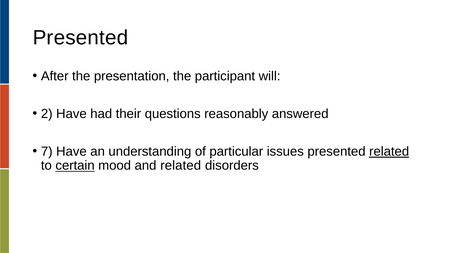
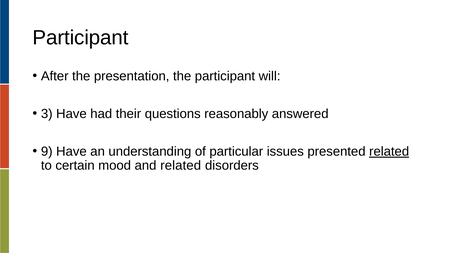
Presented: Presented -> Participant (81, 38)
2: 2 -> 3 (47, 114)
7: 7 -> 9 (47, 151)
certain underline: present -> none (75, 165)
